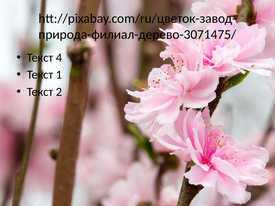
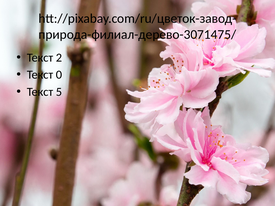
4: 4 -> 2 (59, 58)
1: 1 -> 0 (59, 75)
2: 2 -> 5 (59, 92)
